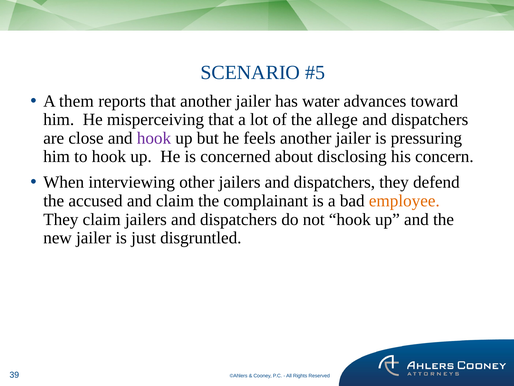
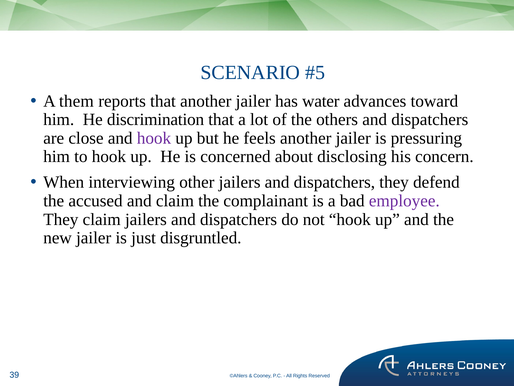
misperceiving: misperceiving -> discrimination (156, 119)
allege: allege -> others (337, 119)
employee colour: orange -> purple (404, 201)
